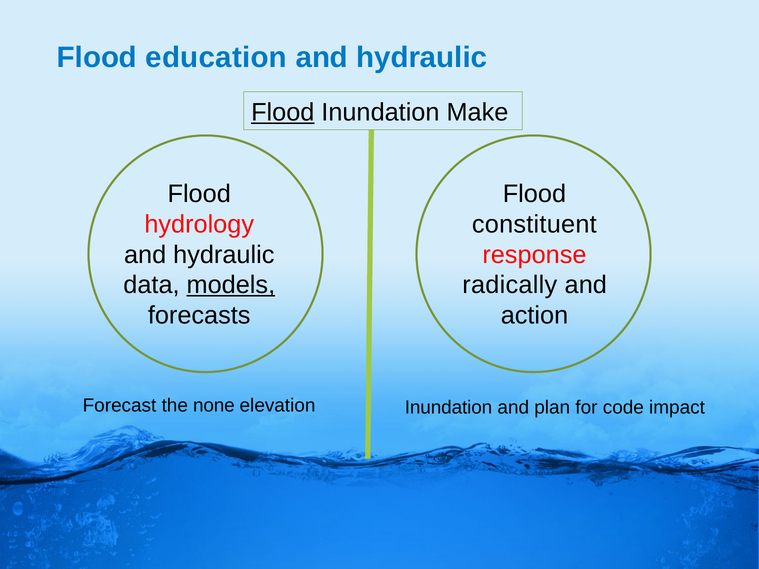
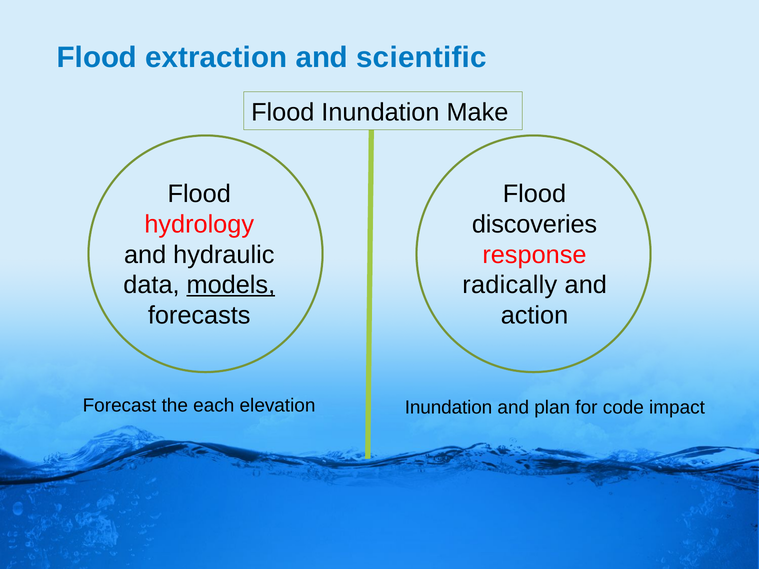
education: education -> extraction (216, 58)
hydraulic: hydraulic -> scientific (421, 58)
Flood underline: present -> none (283, 112)
constituent: constituent -> discoveries (535, 224)
none: none -> each (214, 406)
